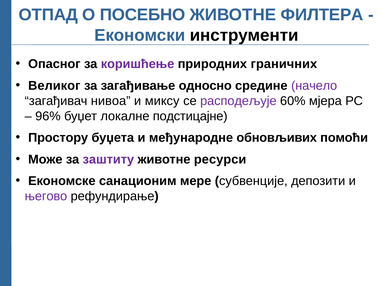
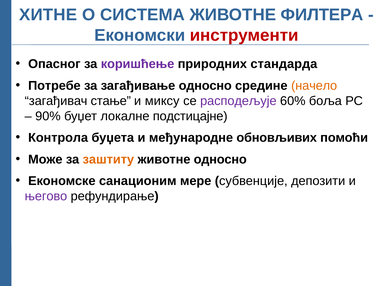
ОТПАД: ОТПАД -> ХИТНЕ (48, 15)
ПОСЕБНО: ПОСЕБНО -> СИСТЕМА (142, 15)
инструменти colour: black -> red (244, 35)
граничних: граничних -> стандарда (284, 64)
Великог: Великог -> Потребе (54, 86)
начело colour: purple -> orange (314, 86)
нивоа: нивоа -> стање (111, 101)
мjера: мjера -> боља (325, 101)
96%: 96% -> 90% (48, 116)
Простору: Простору -> Контрола (58, 138)
заштиту colour: purple -> orange (108, 159)
животне ресурси: ресурси -> односно (220, 159)
